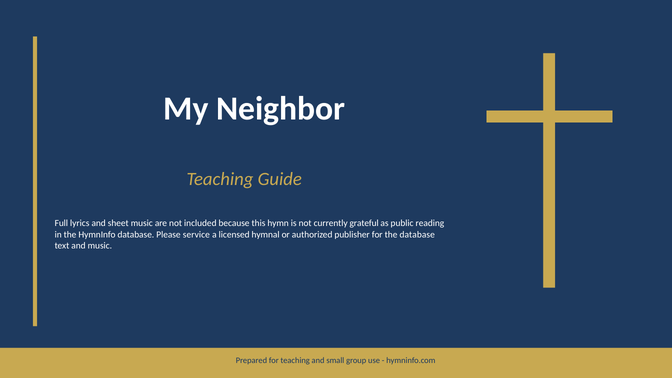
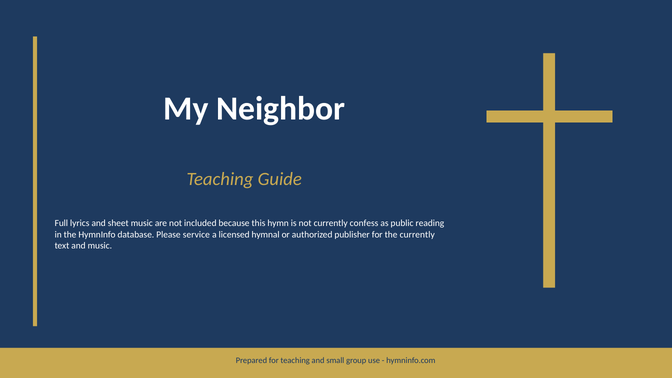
grateful: grateful -> confess (364, 223)
the database: database -> currently (417, 234)
